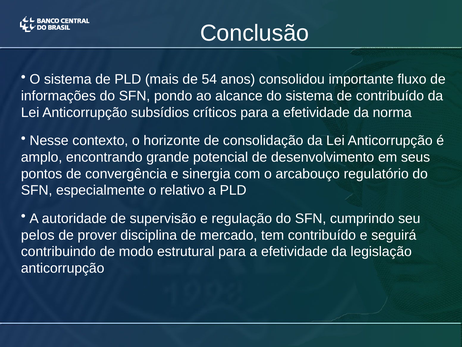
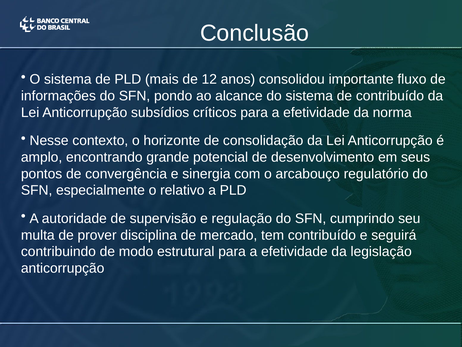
54: 54 -> 12 (209, 79)
pelos: pelos -> multa (38, 235)
